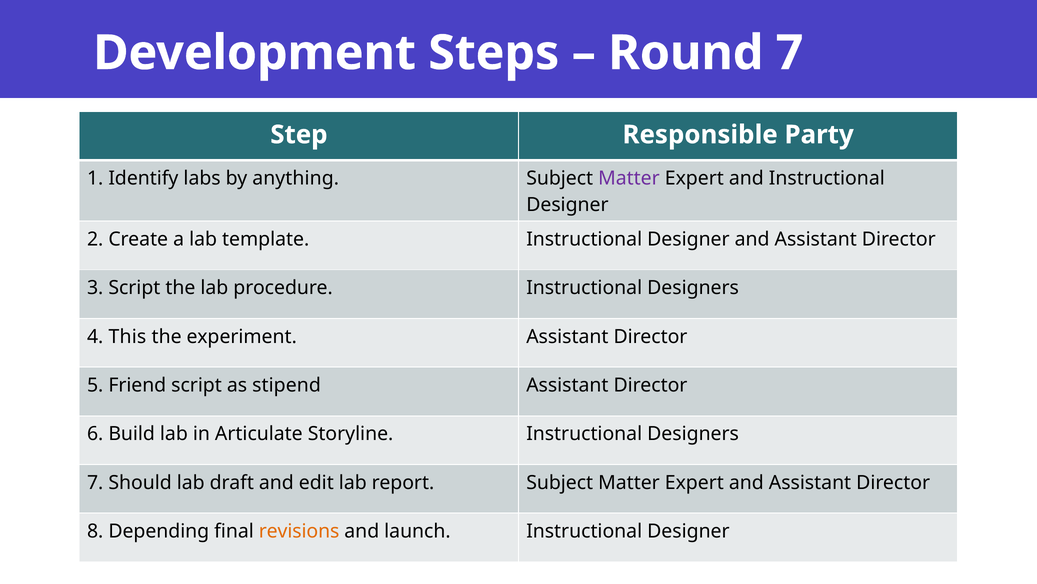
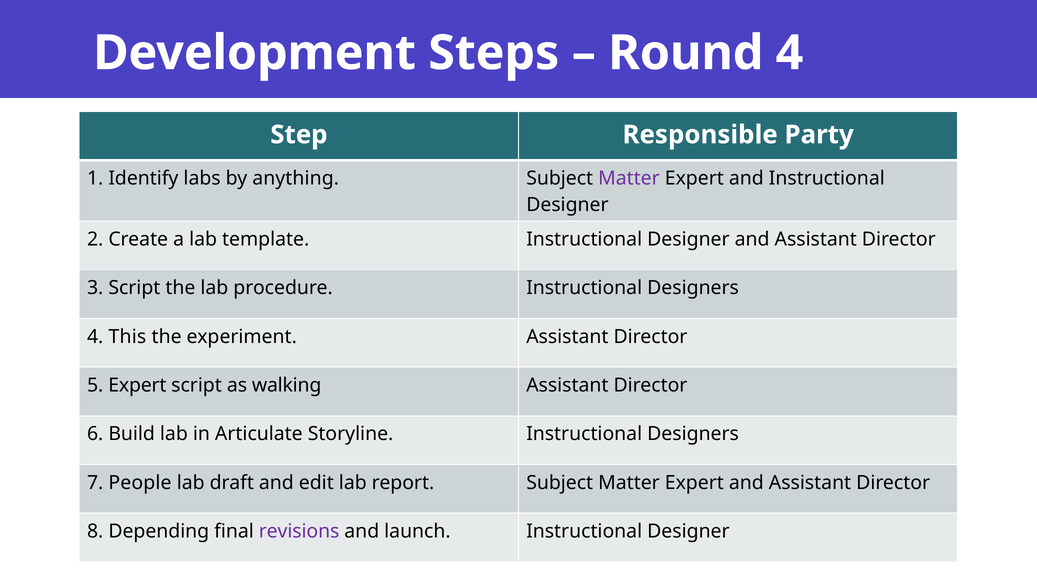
Round 7: 7 -> 4 (789, 53)
5 Friend: Friend -> Expert (137, 385)
stipend: stipend -> walking (287, 385)
Should: Should -> People (140, 482)
revisions colour: orange -> purple (299, 531)
